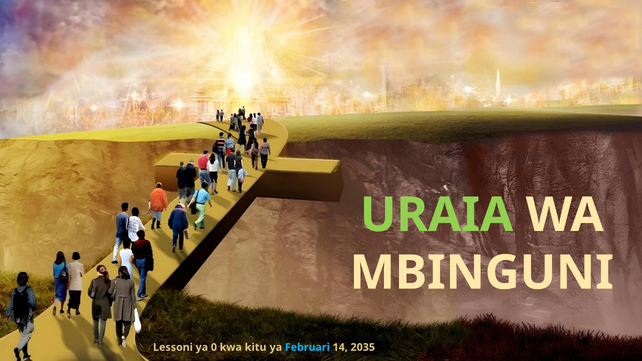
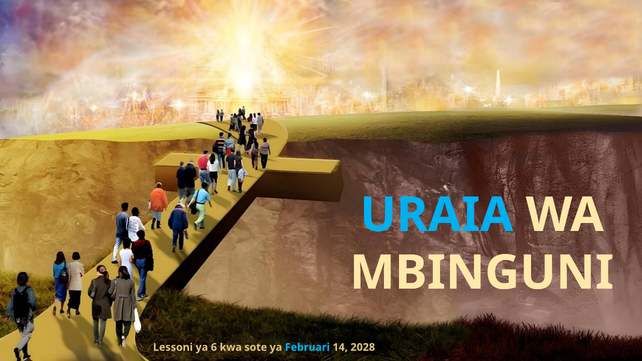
URAIA colour: light green -> light blue (437, 215)
0: 0 -> 6 (214, 347)
kitu: kitu -> sote (256, 347)
2035: 2035 -> 2028 (363, 347)
